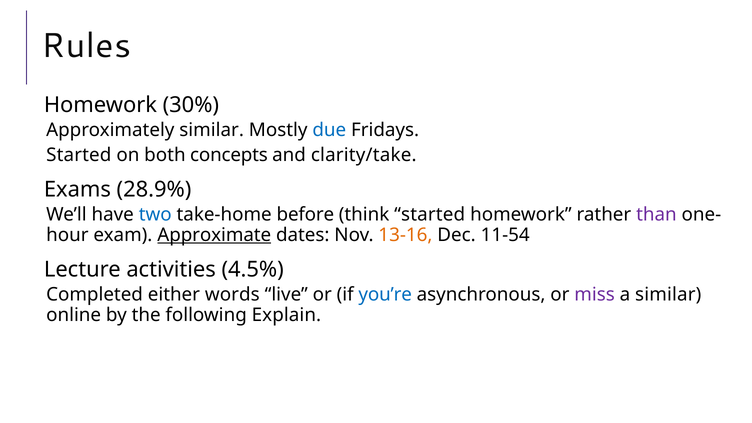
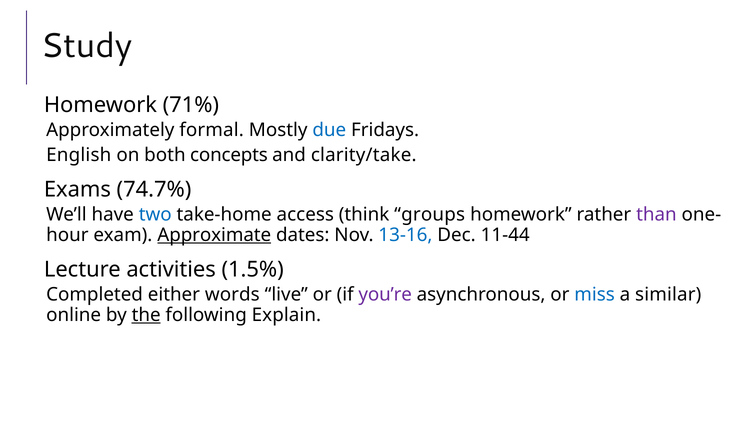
Rules: Rules -> Study (87, 46)
30%: 30% -> 71% (191, 105)
Approximately similar: similar -> formal (212, 130)
Started: Started -> English (79, 155)
28.9%: 28.9% -> 74.7% (154, 189)
before: before -> access (305, 215)
think started: started -> groups (430, 215)
13-16 colour: orange -> blue (405, 235)
11-54: 11-54 -> 11-44 (505, 235)
4.5%: 4.5% -> 1.5% (253, 269)
you’re colour: blue -> purple (385, 295)
miss colour: purple -> blue (595, 295)
the underline: none -> present (146, 315)
